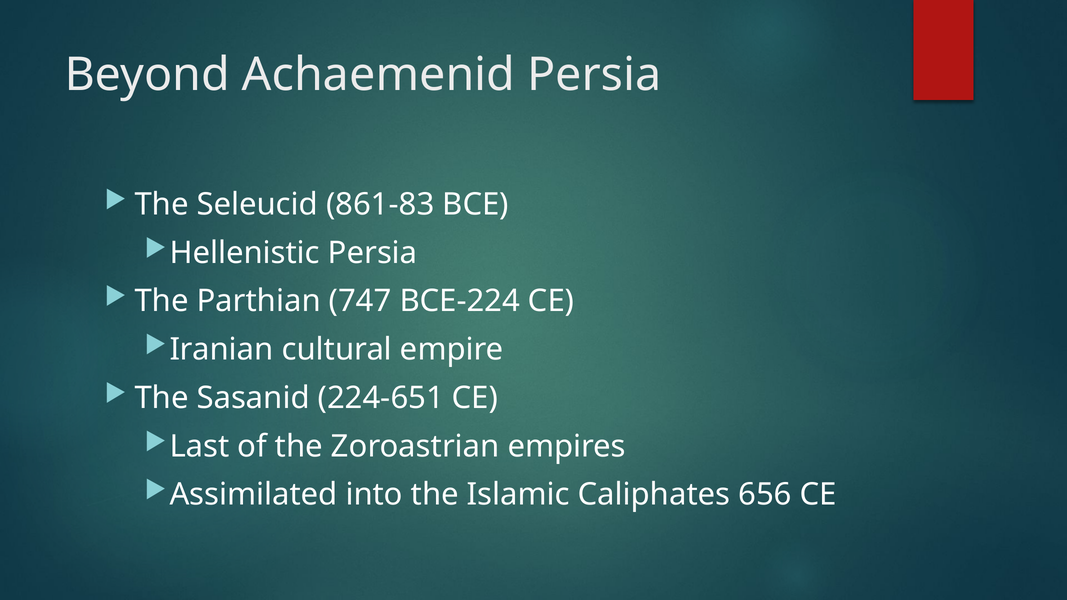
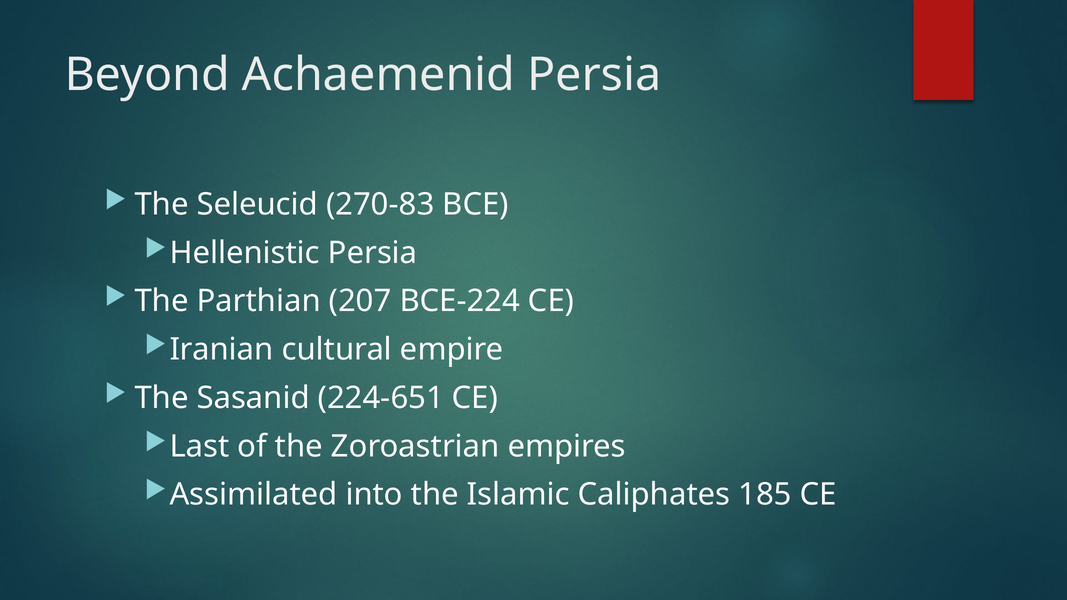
861-83: 861-83 -> 270-83 (380, 204)
747: 747 -> 207 (360, 301)
656: 656 -> 185 (765, 495)
